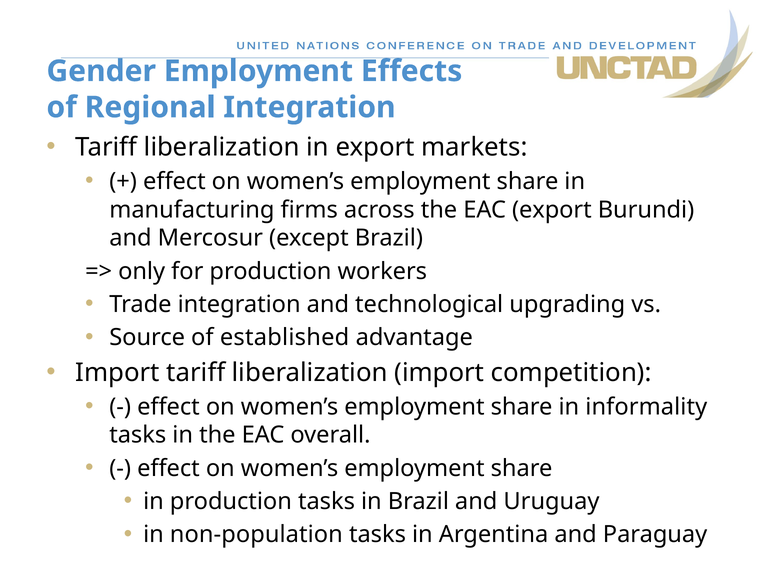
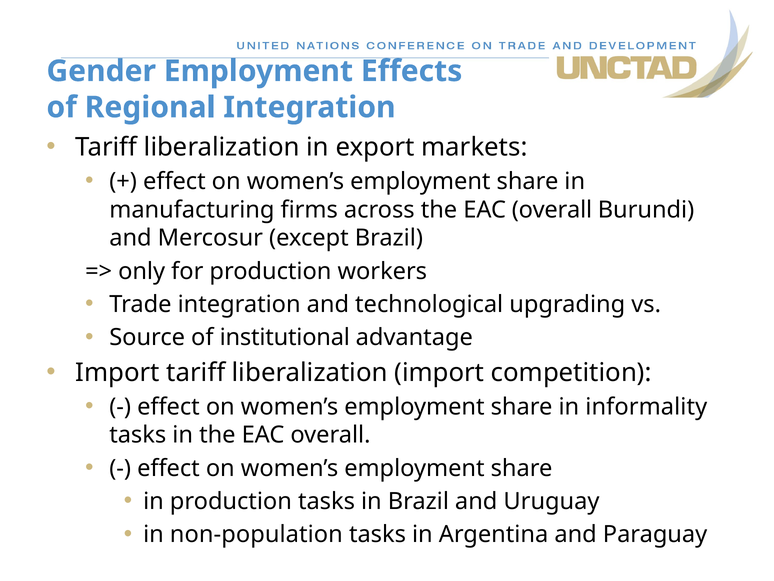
across the EAC export: export -> overall (552, 210)
established: established -> institutional (285, 337)
